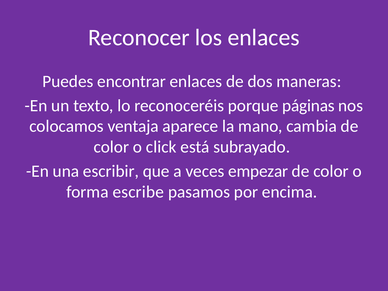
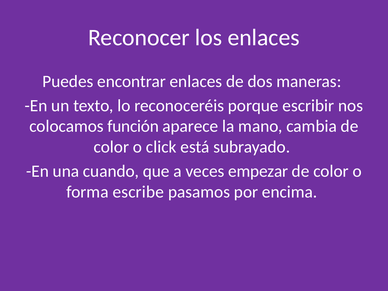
páginas: páginas -> escribir (308, 106)
ventaja: ventaja -> función (133, 126)
escribir: escribir -> cuando (111, 171)
